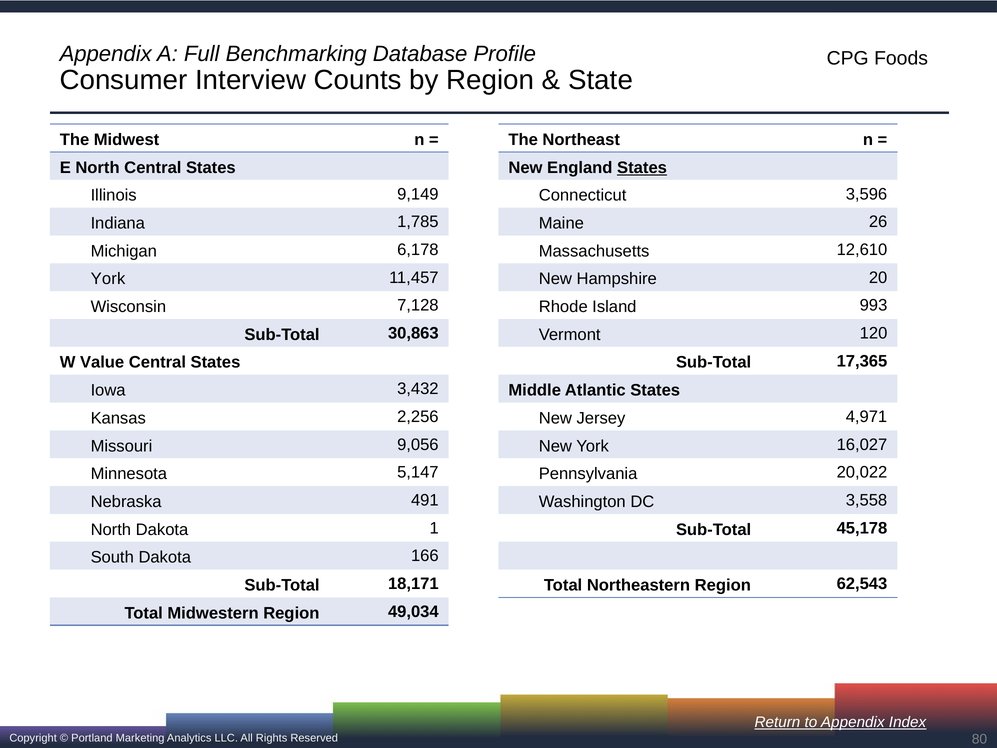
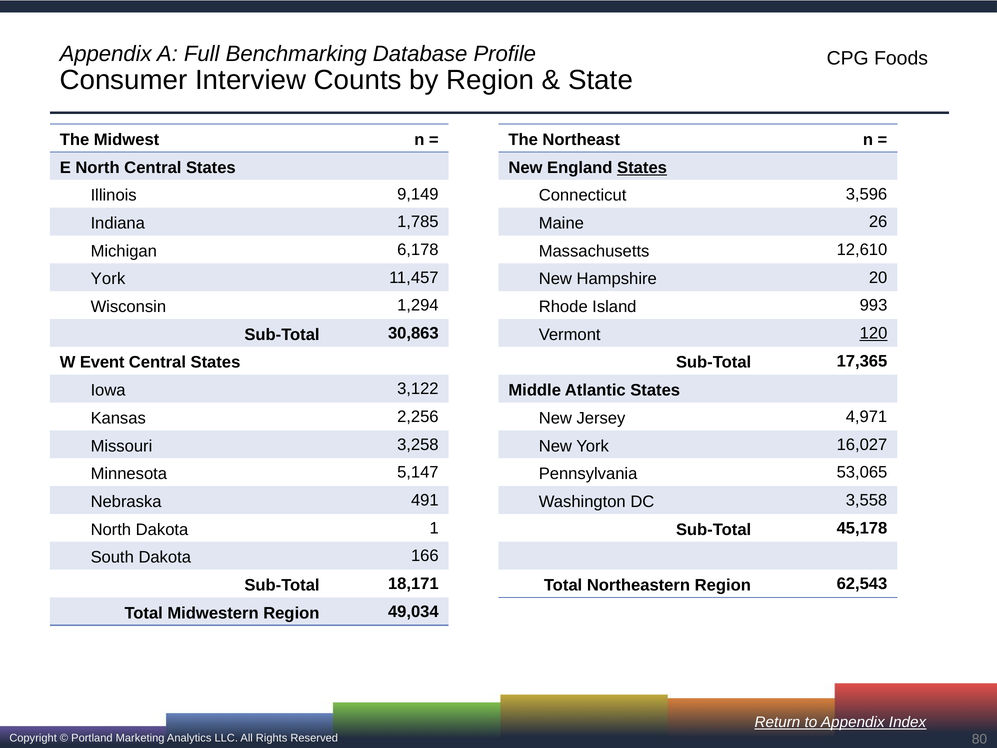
7,128: 7,128 -> 1,294 (418, 305)
120 underline: none -> present (874, 333)
Value: Value -> Event (102, 362)
3,432: 3,432 -> 3,122 (418, 389)
9,056: 9,056 -> 3,258 (418, 444)
20,022: 20,022 -> 53,065 (862, 472)
